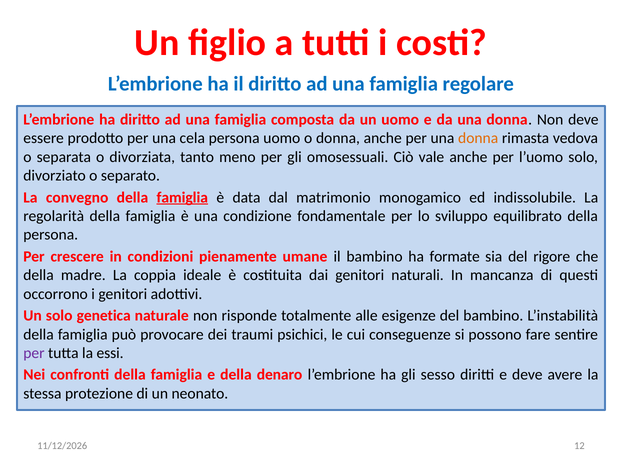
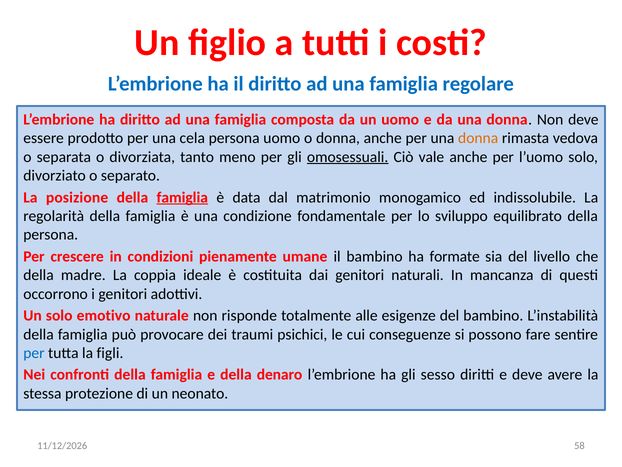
omosessuali underline: none -> present (348, 157)
convegno: convegno -> posizione (77, 197)
rigore: rigore -> livello (552, 256)
genetica: genetica -> emotivo (104, 315)
per colour: purple -> blue (34, 353)
essi: essi -> figli (110, 353)
12: 12 -> 58 (579, 445)
